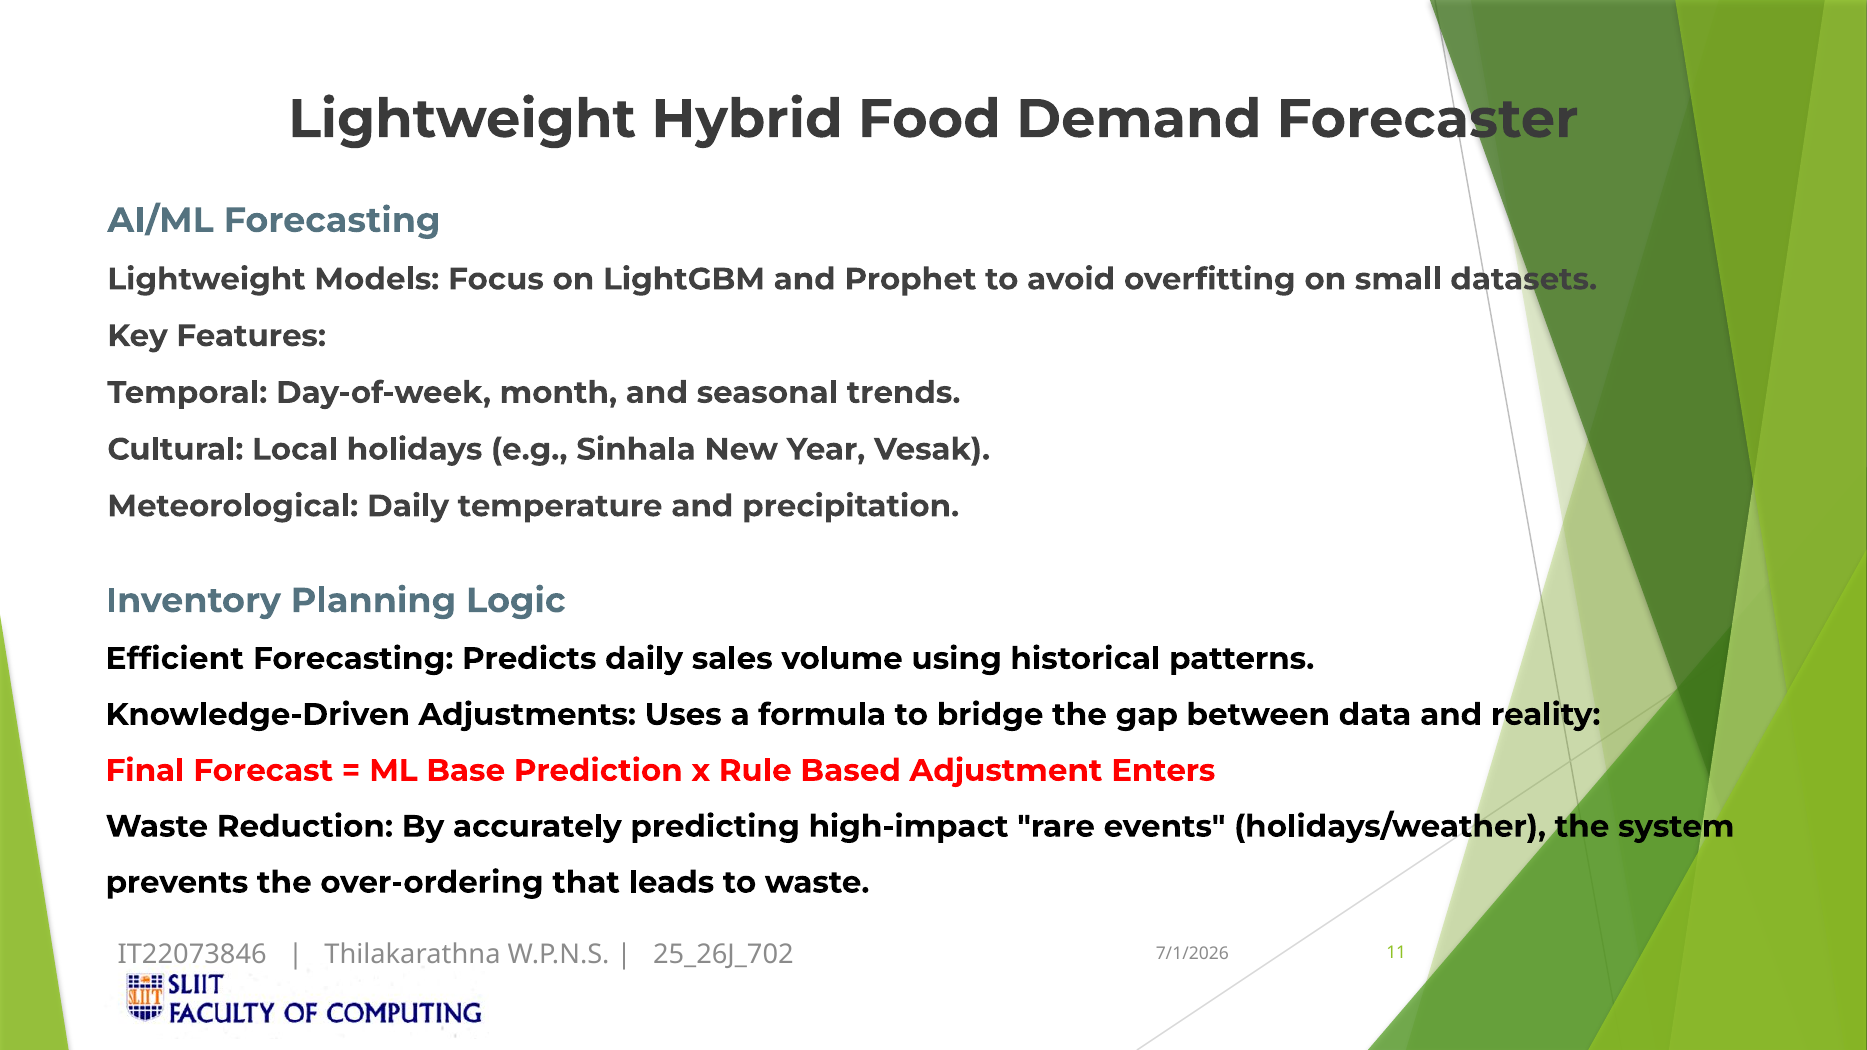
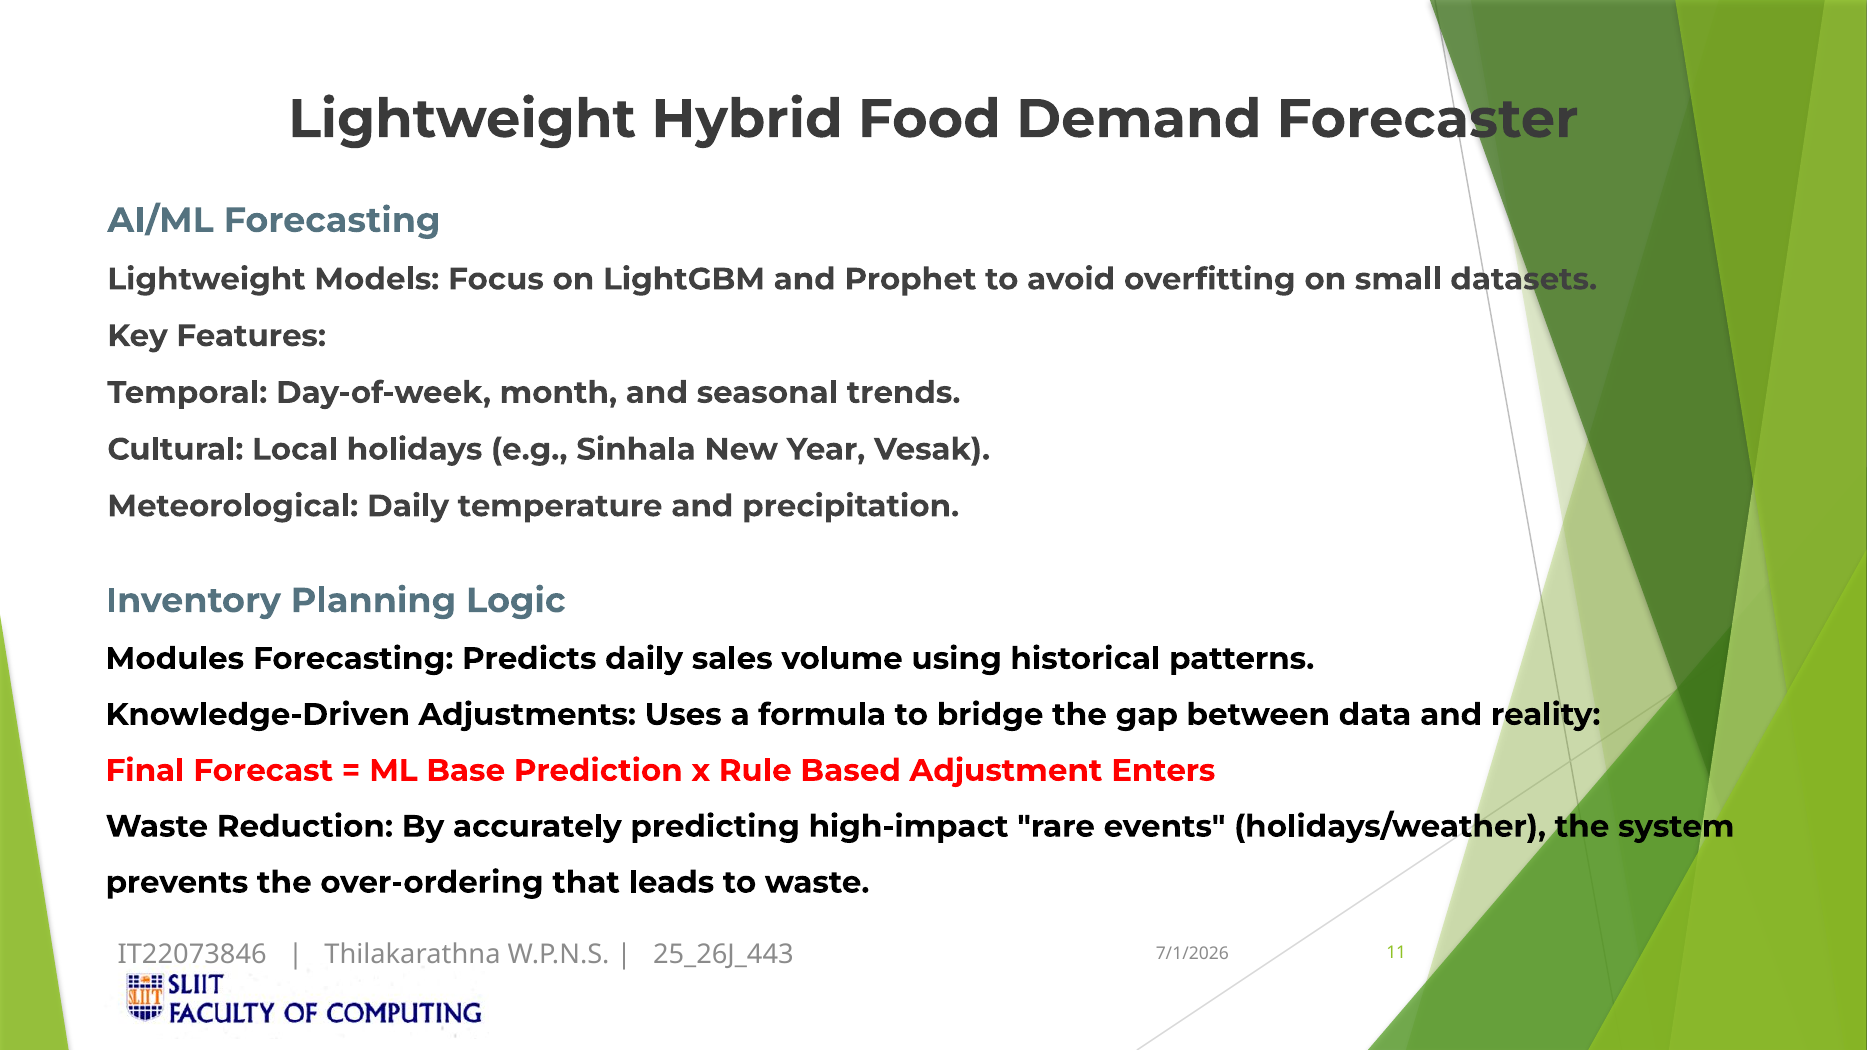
Efficient: Efficient -> Modules (175, 659)
25_26J_702: 25_26J_702 -> 25_26J_443 (723, 955)
